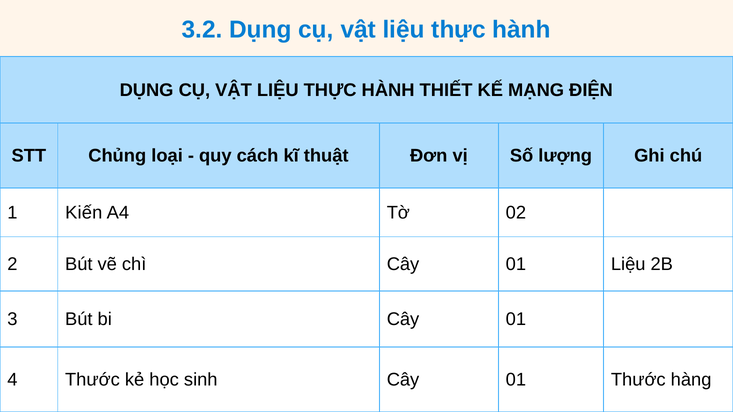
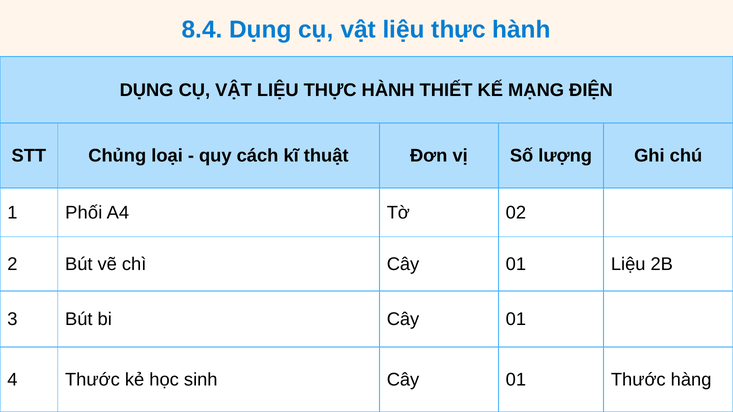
3.2: 3.2 -> 8.4 (202, 30)
Kiến: Kiến -> Phối (84, 213)
